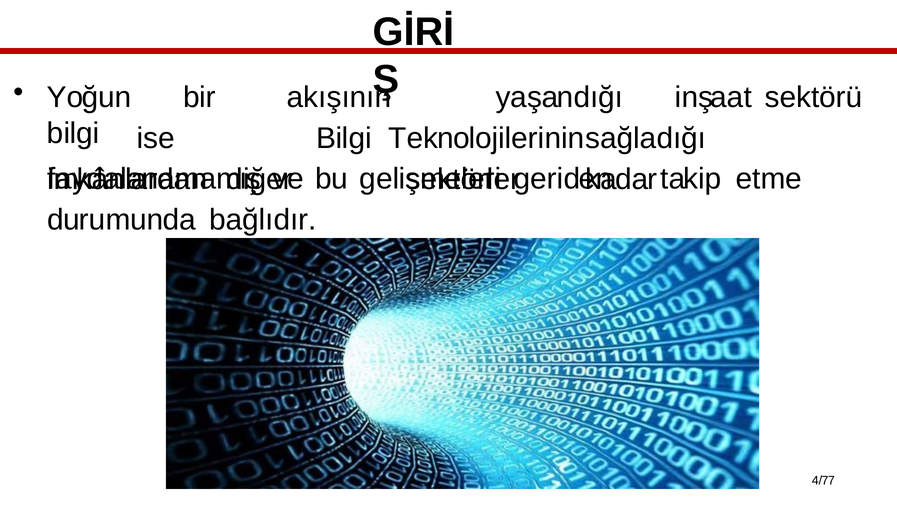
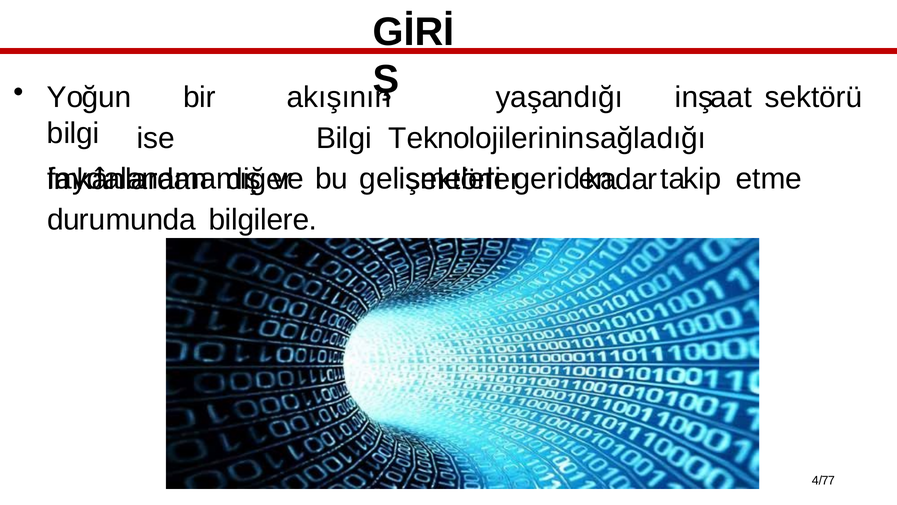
bağlıdır: bağlıdır -> bilgilere (263, 219)
